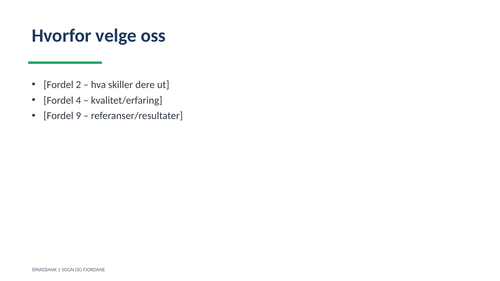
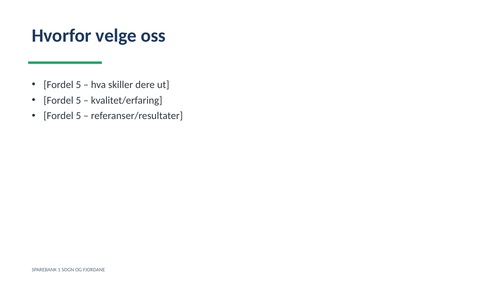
2: 2 -> 5 (78, 85)
4: 4 -> 5 (78, 100)
9: 9 -> 5 (78, 116)
